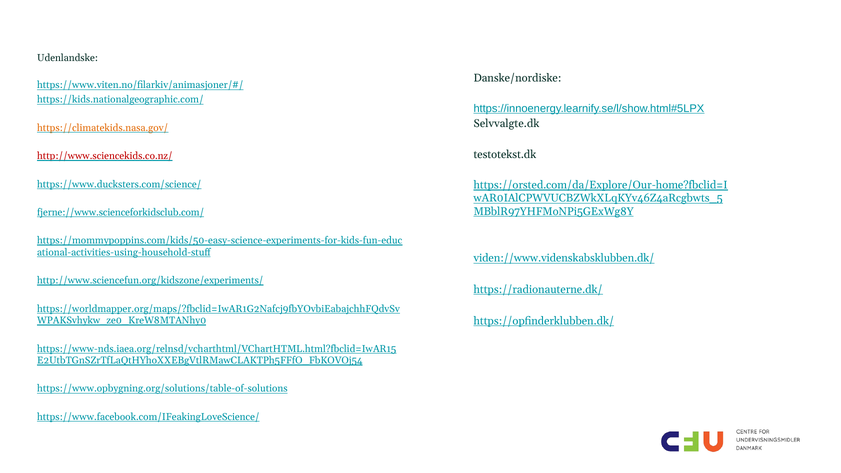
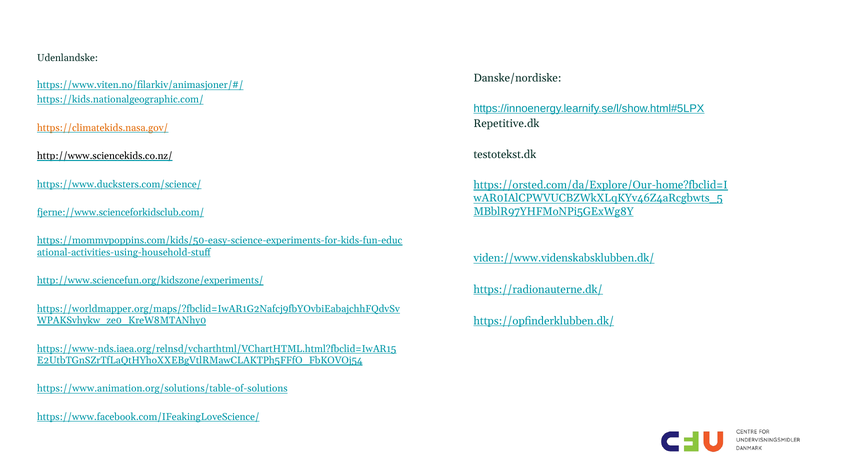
Selvvalgte.dk: Selvvalgte.dk -> Repetitive.dk (506, 124)
http://www.sciencekids.co.nz/ colour: red -> black (105, 156)
https://www.opbygning.org/solutions/table-of-solutions: https://www.opbygning.org/solutions/table-of-solutions -> https://www.animation.org/solutions/table-of-solutions (162, 389)
